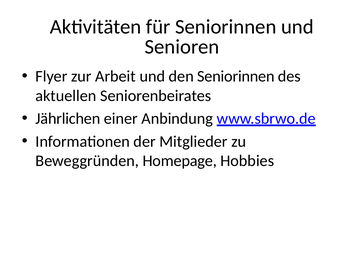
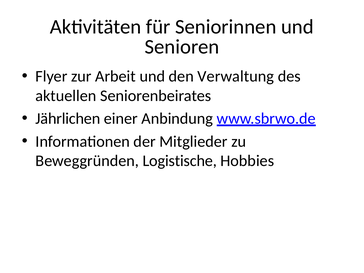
den Seniorinnen: Seniorinnen -> Verwaltung (236, 76)
Homepage: Homepage -> Logistische (180, 161)
